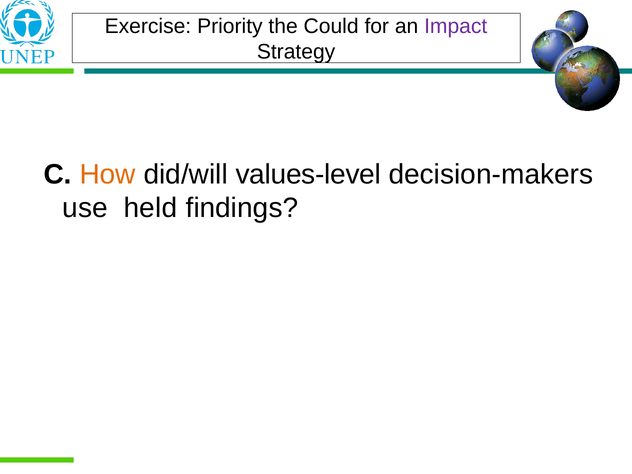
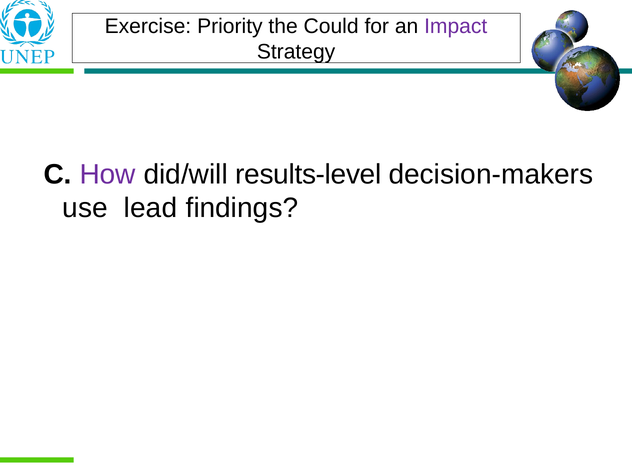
How colour: orange -> purple (108, 174)
values-level: values-level -> results-level (308, 174)
held: held -> lead (150, 208)
